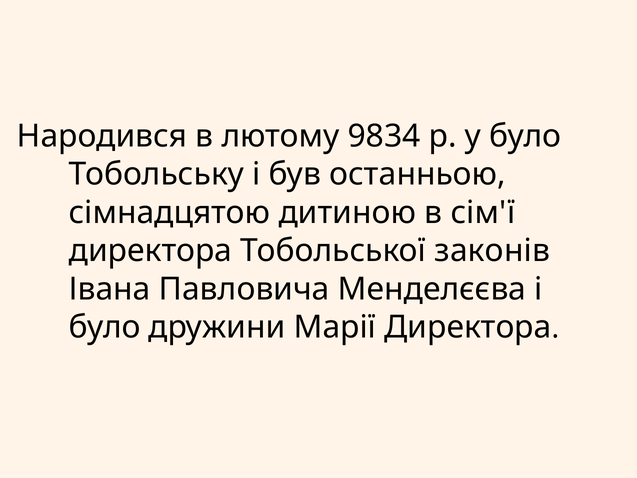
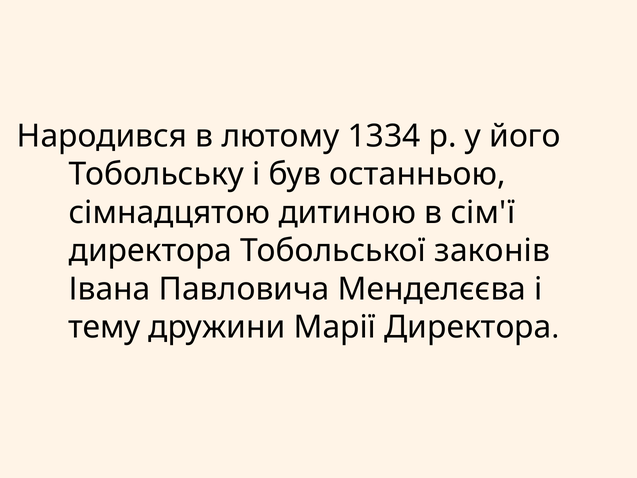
9834: 9834 -> 1334 (384, 136)
у було: було -> його (525, 136)
було: було -> тему (104, 327)
